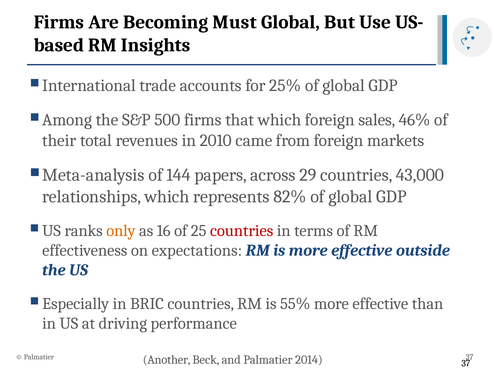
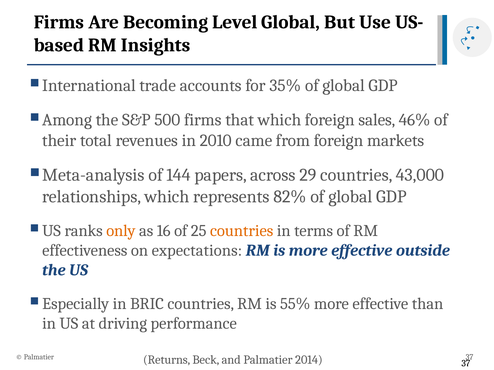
Must: Must -> Level (235, 22)
25%: 25% -> 35% (285, 86)
countries colour: red -> orange (242, 231)
Another: Another -> Returns (167, 360)
